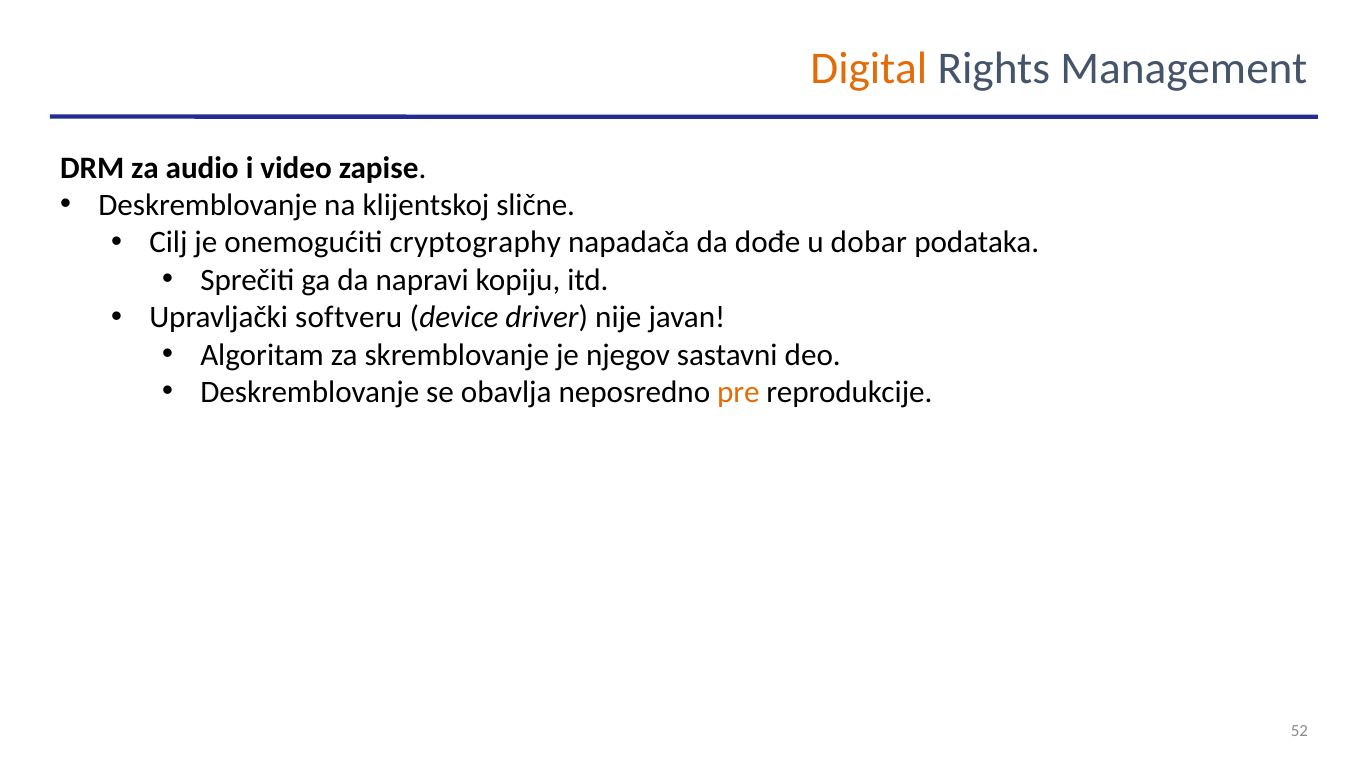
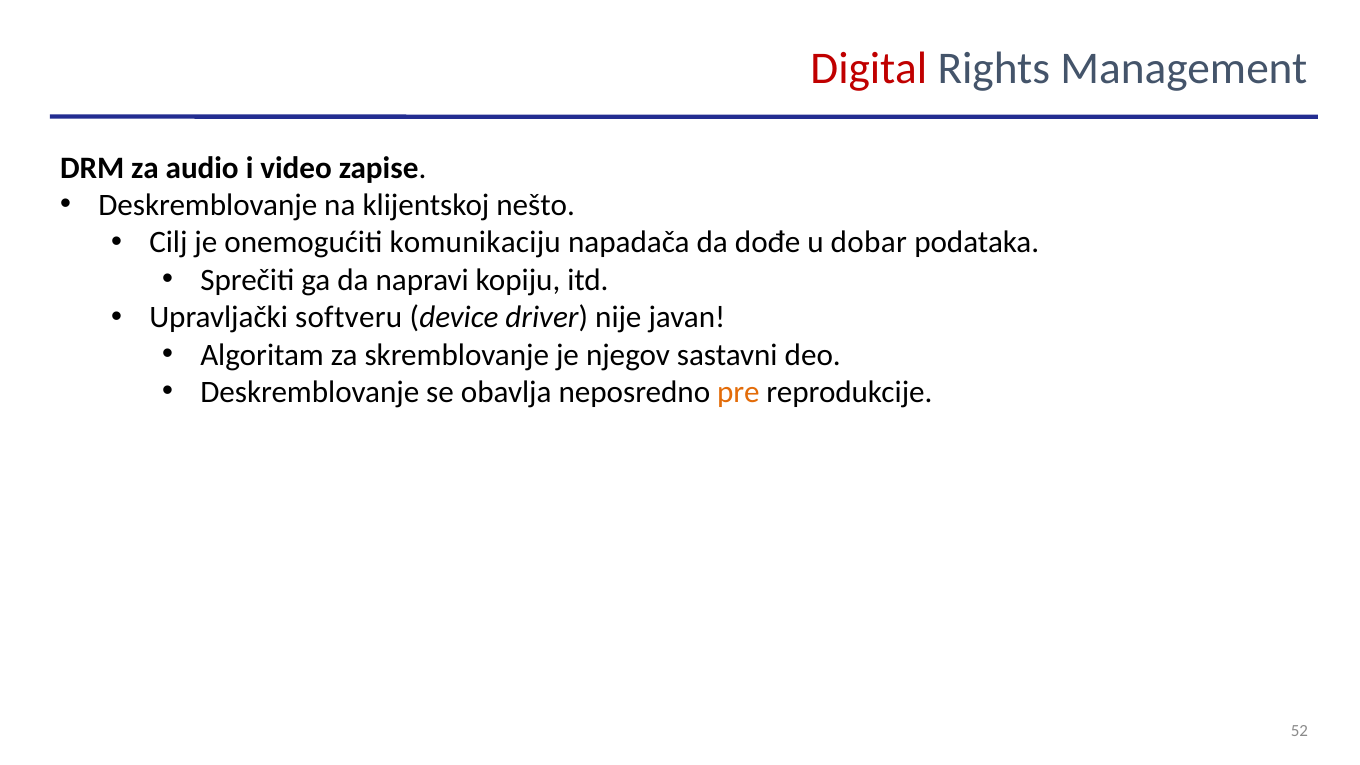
Digital colour: orange -> red (869, 69)
slične: slične -> nešto (536, 205)
cryptography: cryptography -> komunikaciju (475, 243)
